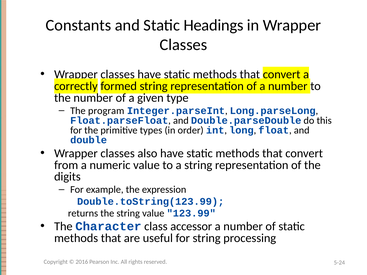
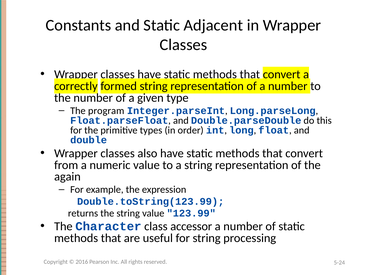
Headings: Headings -> Adjacent (213, 25)
digits: digits -> again (67, 177)
